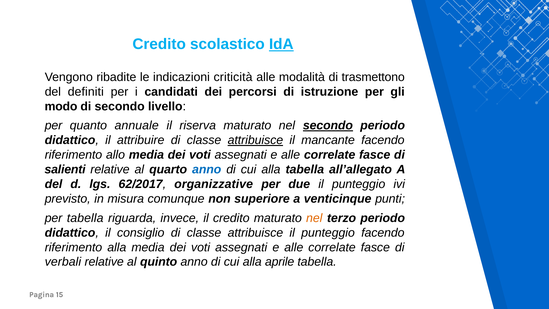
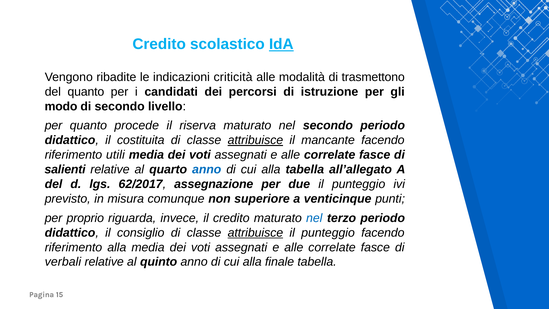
del definiti: definiti -> quanto (86, 92)
annuale: annuale -> procede (137, 126)
secondo underline: present -> none (328, 126)
attribuire: attribuire -> costituita (141, 140)
allo: allo -> utili (115, 155)
organizzative: organizzative -> assegnazione (214, 184)
per tabella: tabella -> proprio (85, 218)
nel colour: orange -> blue (314, 218)
attribuisce underline: none -> present (255, 233)
aprile: aprile -> finale (280, 262)
